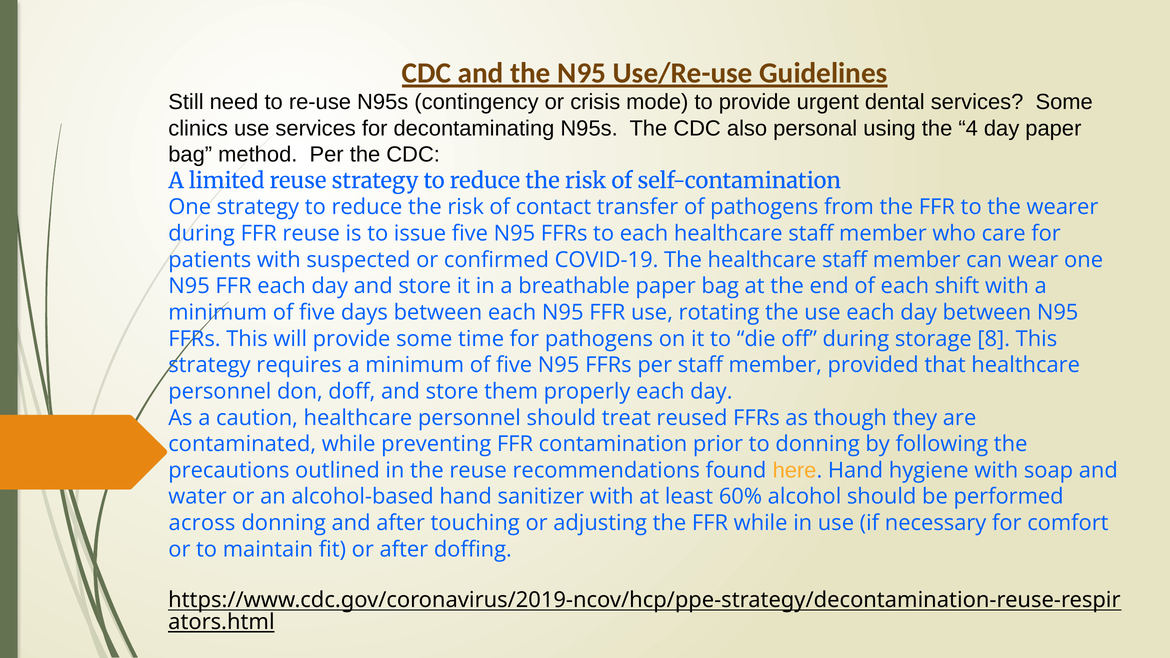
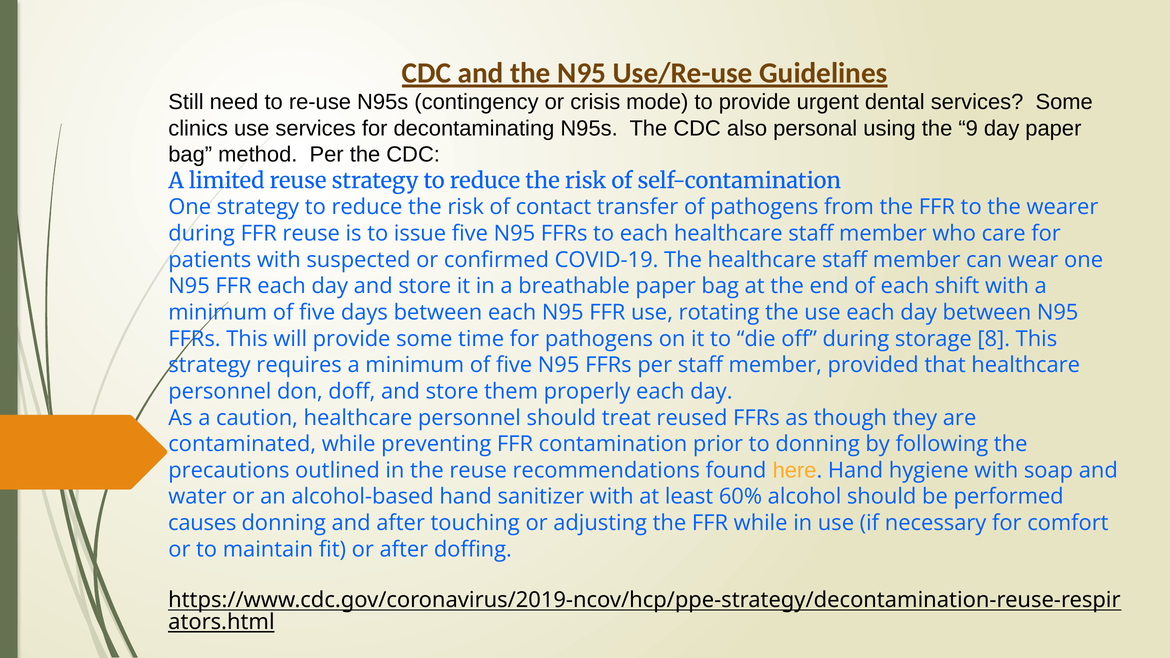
4: 4 -> 9 (968, 128)
across: across -> causes (202, 523)
